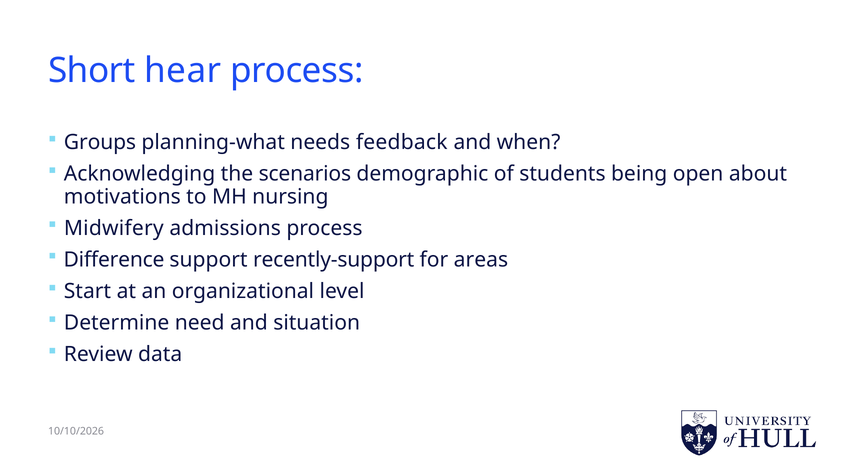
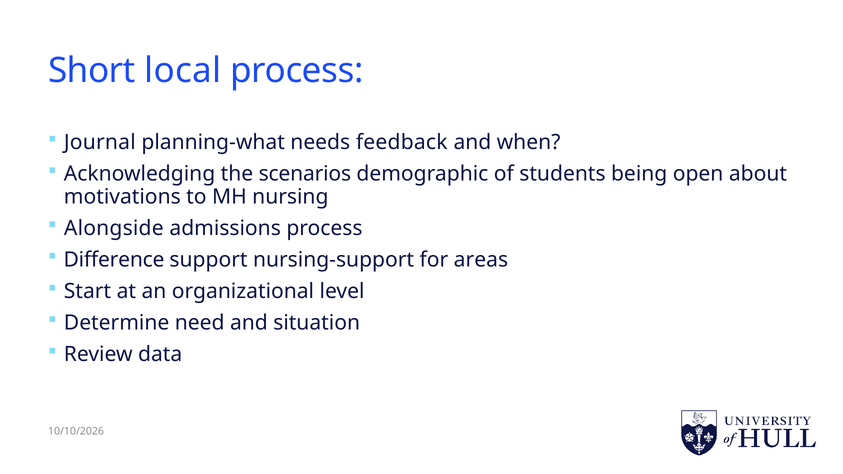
hear: hear -> local (183, 71)
Groups: Groups -> Journal (100, 142)
Midwifery: Midwifery -> Alongside (114, 228)
recently-support: recently-support -> nursing-support (334, 260)
